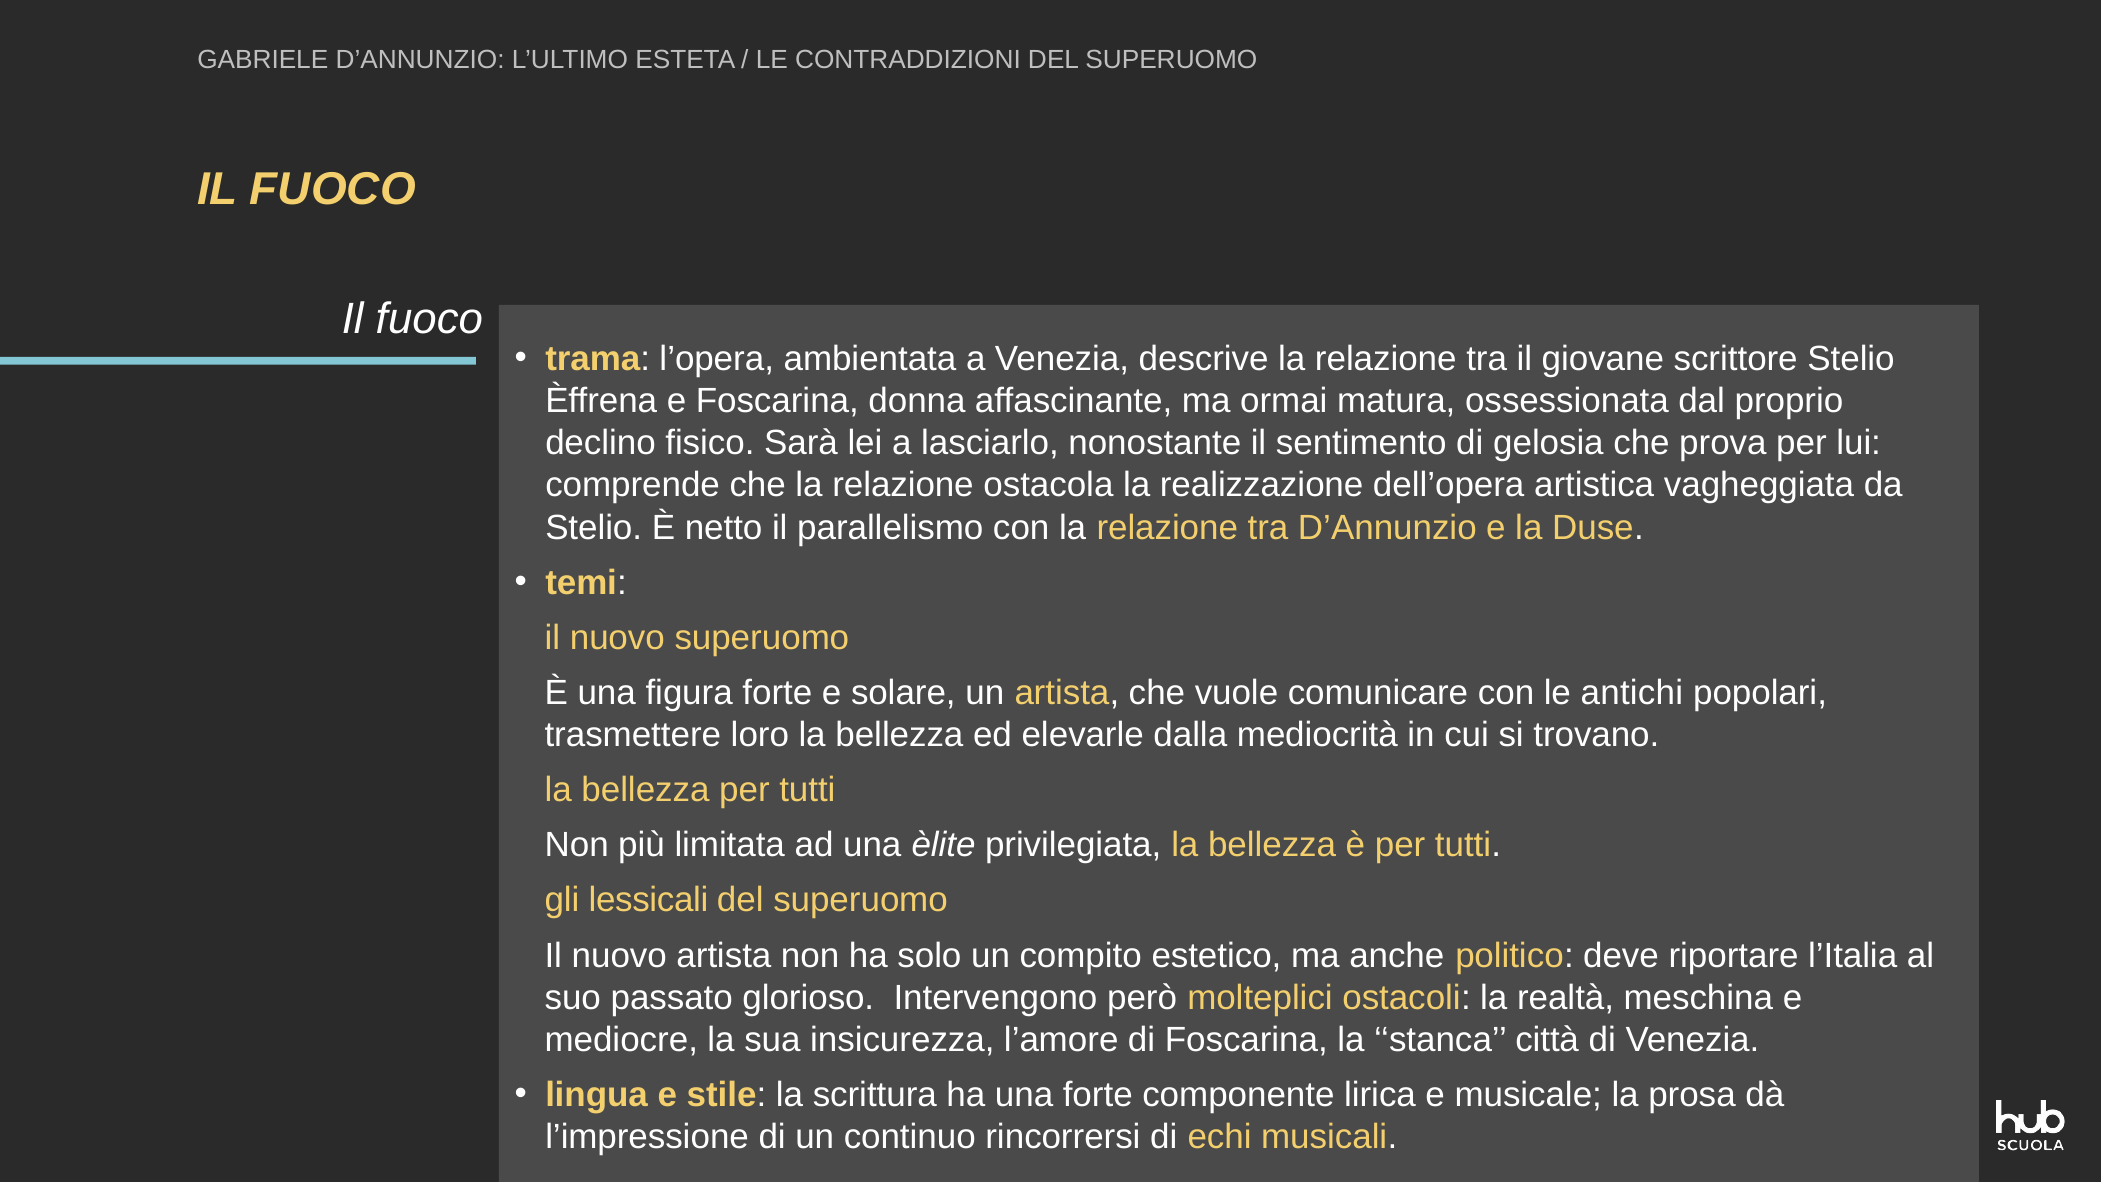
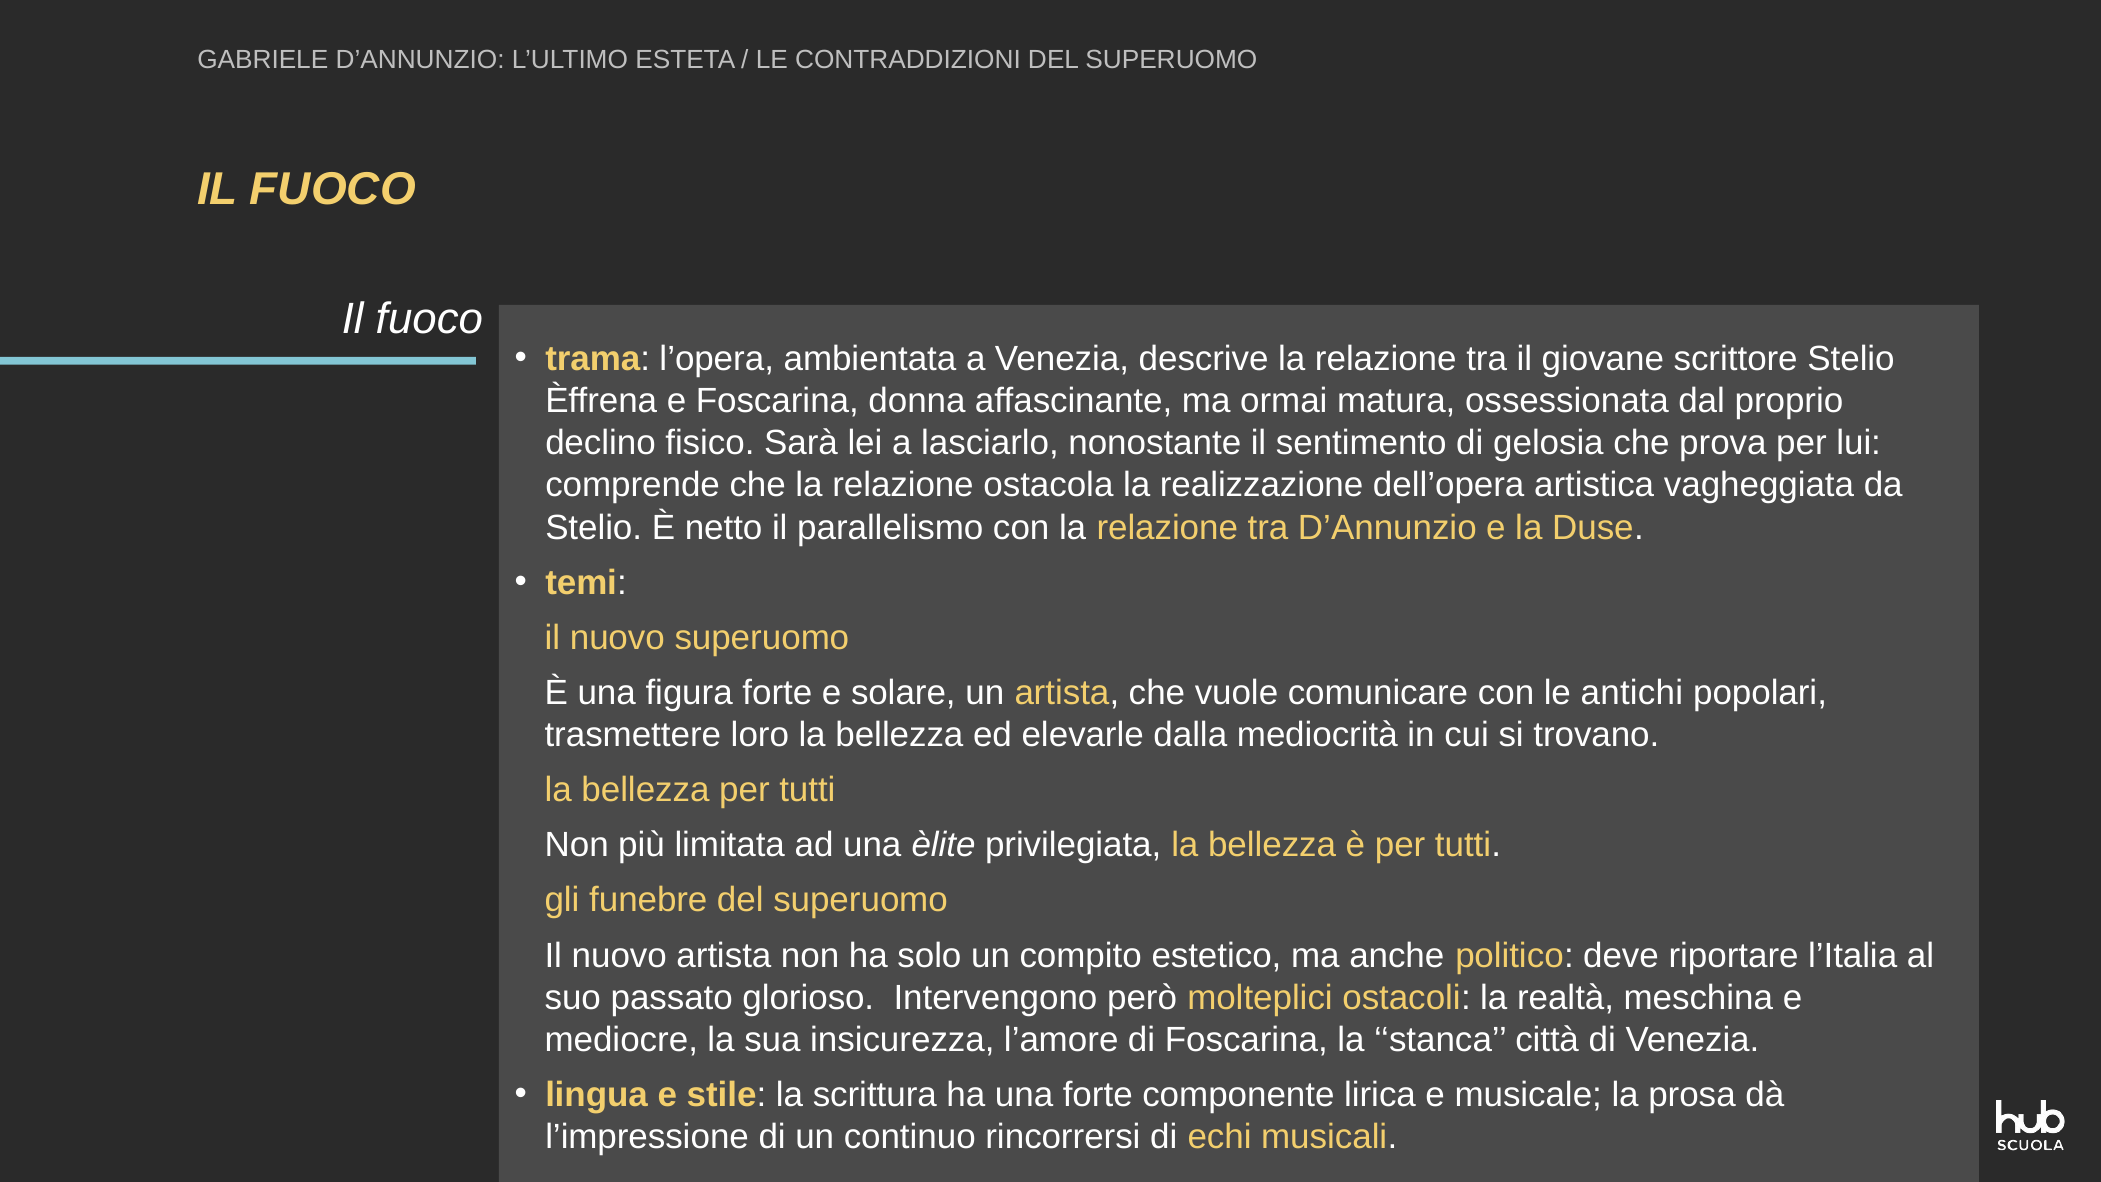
lessicali: lessicali -> funebre (648, 900)
